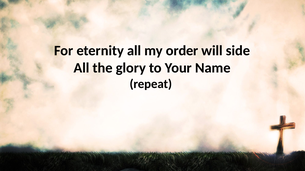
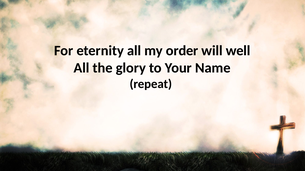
side: side -> well (238, 51)
